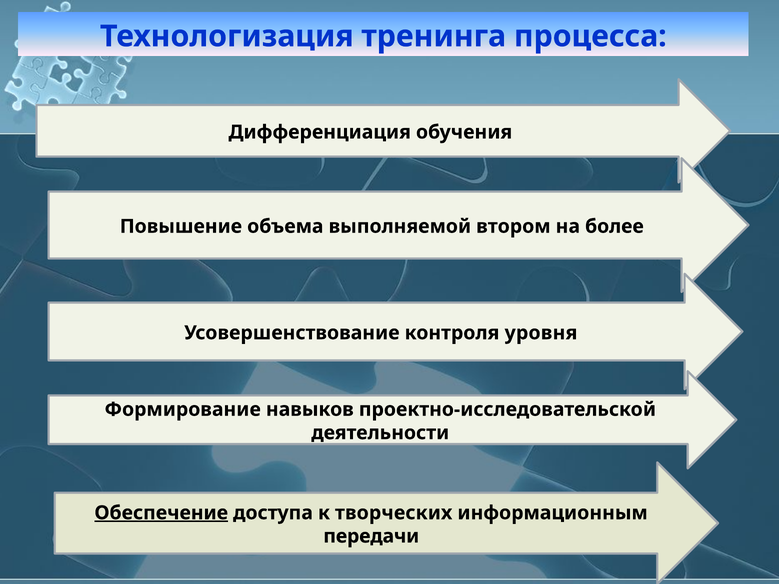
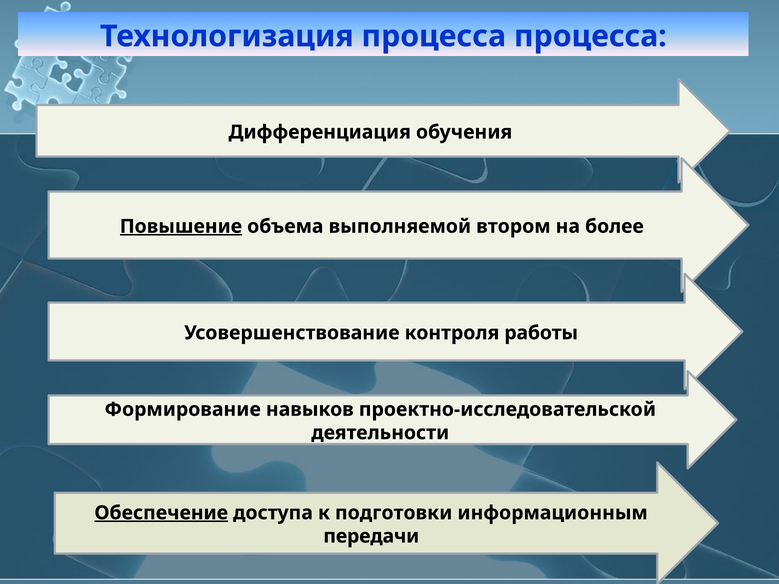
Технологизация тренинга: тренинга -> процесса (434, 36)
Повышение underline: none -> present (181, 226)
уровня: уровня -> работы (541, 333)
творческих: творческих -> подготовки (394, 513)
